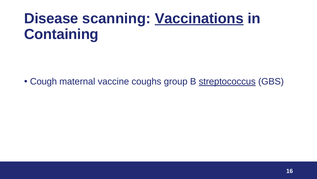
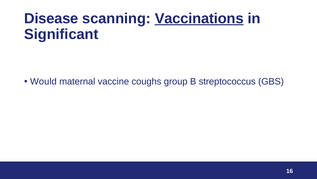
Containing: Containing -> Significant (61, 34)
Cough: Cough -> Would (43, 81)
streptococcus underline: present -> none (227, 81)
